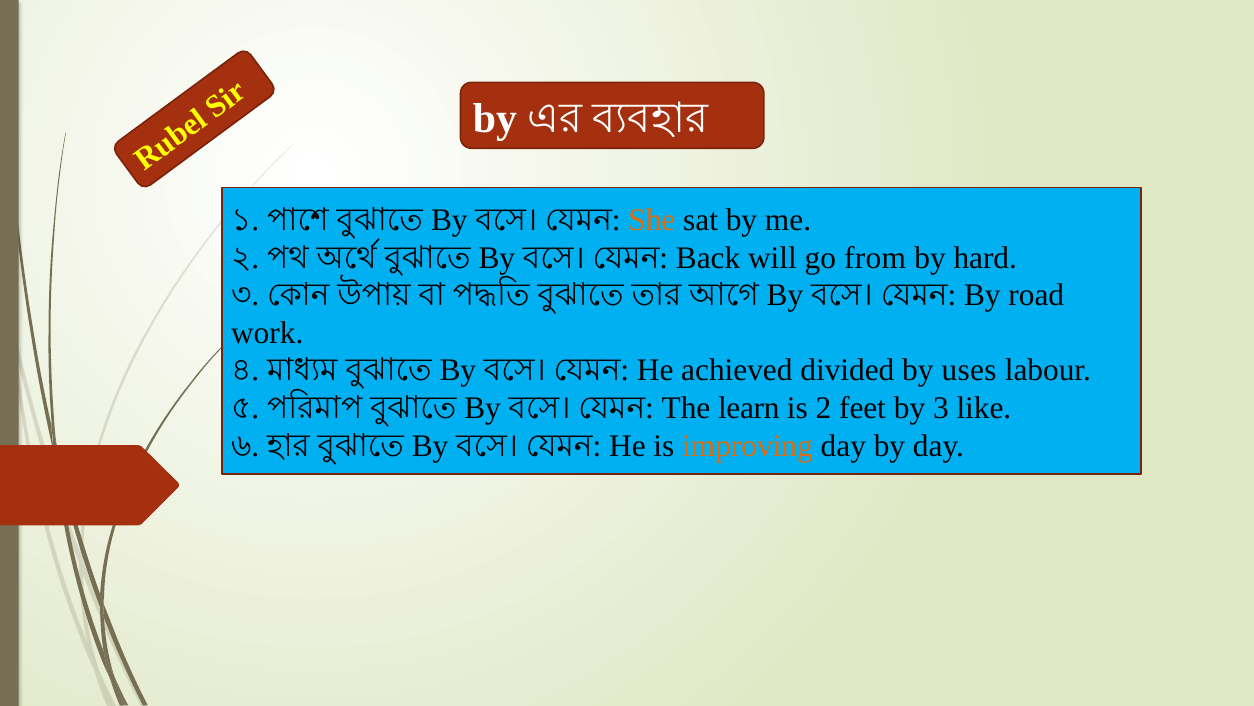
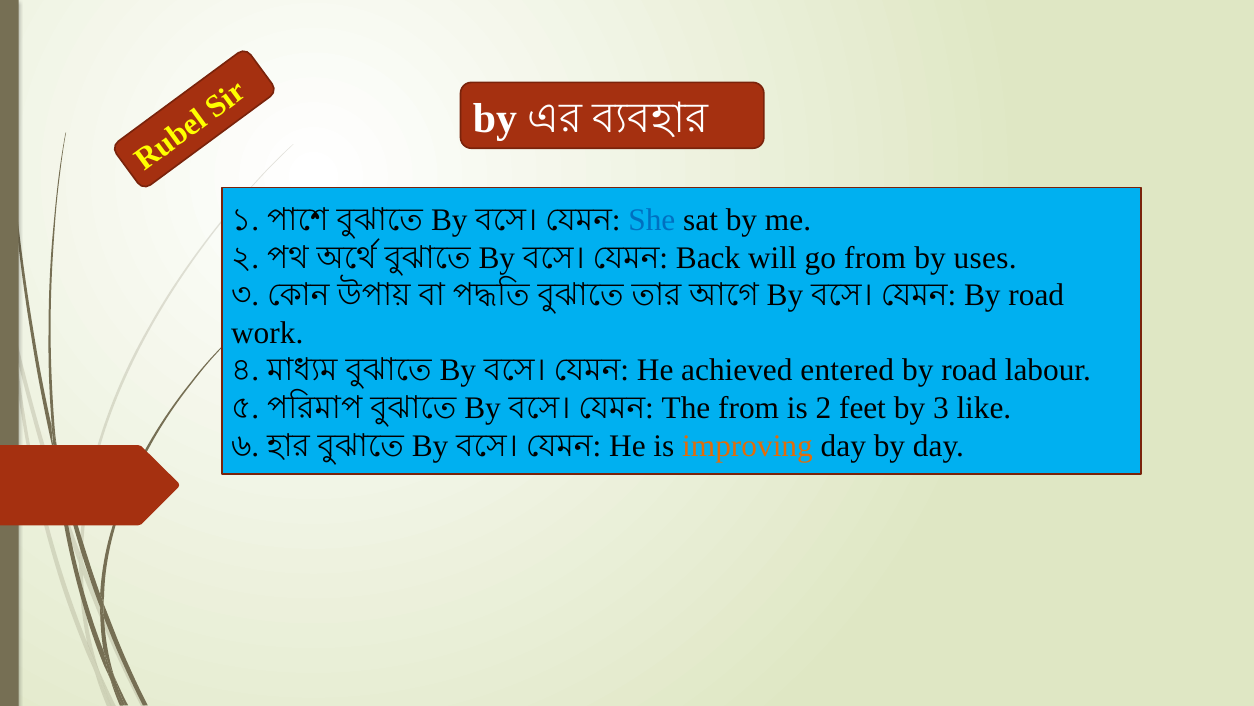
She colour: orange -> blue (652, 220)
hard: hard -> uses (985, 257)
divided: divided -> entered (847, 370)
uses: uses -> road (969, 370)
The learn: learn -> from (749, 408)
